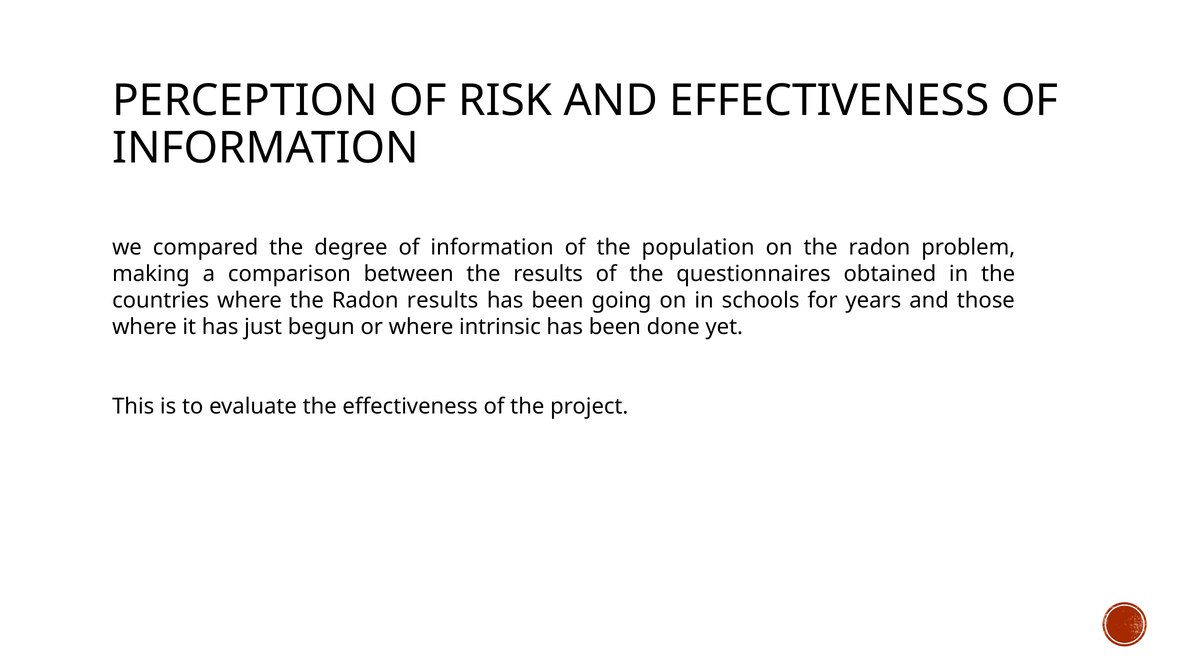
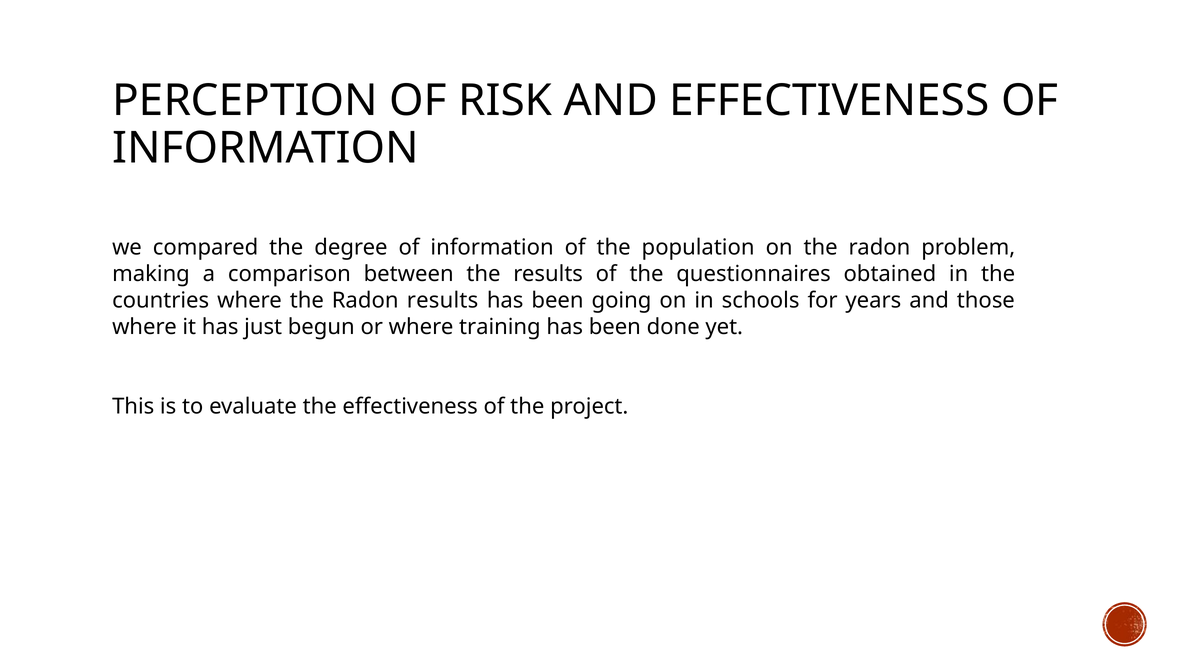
intrinsic: intrinsic -> training (500, 327)
